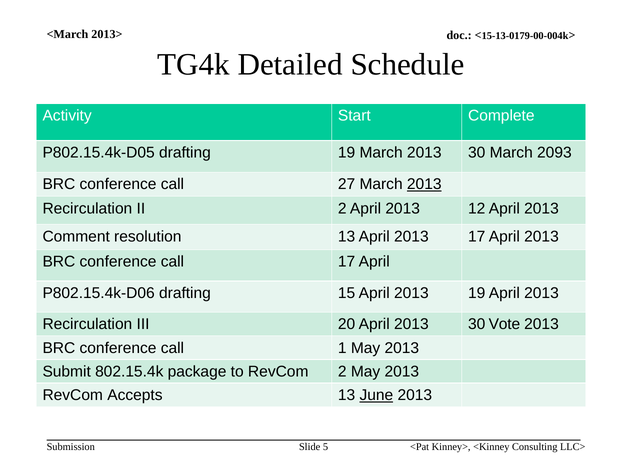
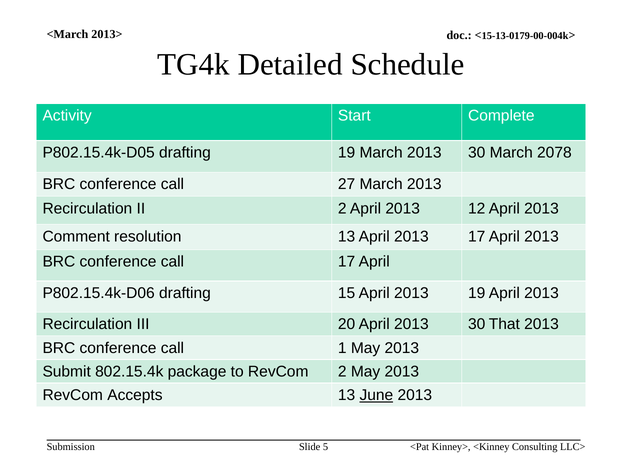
2093: 2093 -> 2078 (554, 153)
2013 underline: present -> none (424, 184)
Vote: Vote -> That (504, 325)
